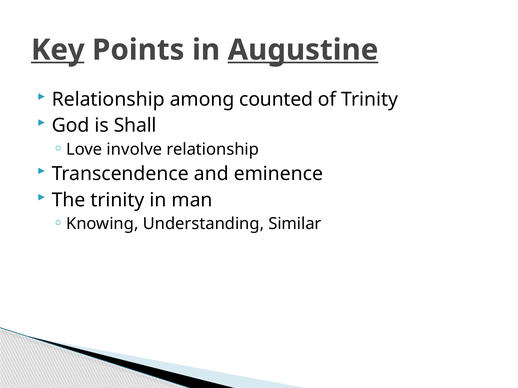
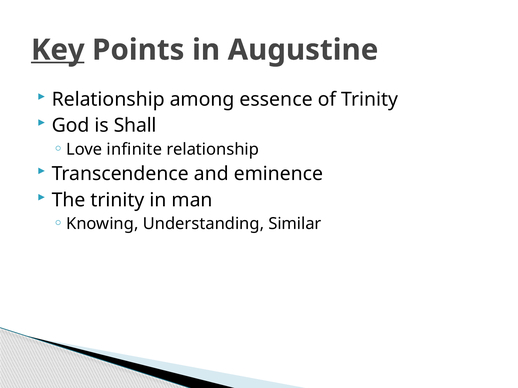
Augustine underline: present -> none (303, 50)
counted: counted -> essence (276, 99)
involve: involve -> infinite (134, 149)
